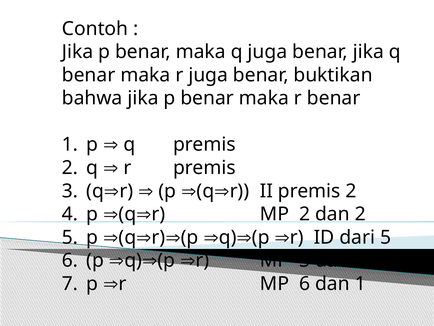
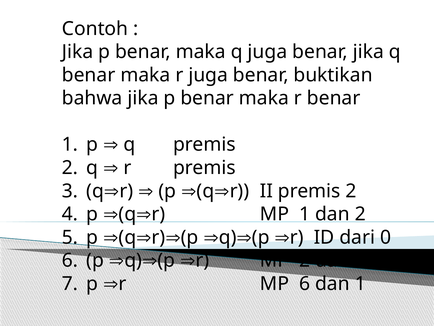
MP 2: 2 -> 1 (305, 214)
dari 5: 5 -> 0 (386, 237)
MP 3: 3 -> 2 (305, 260)
